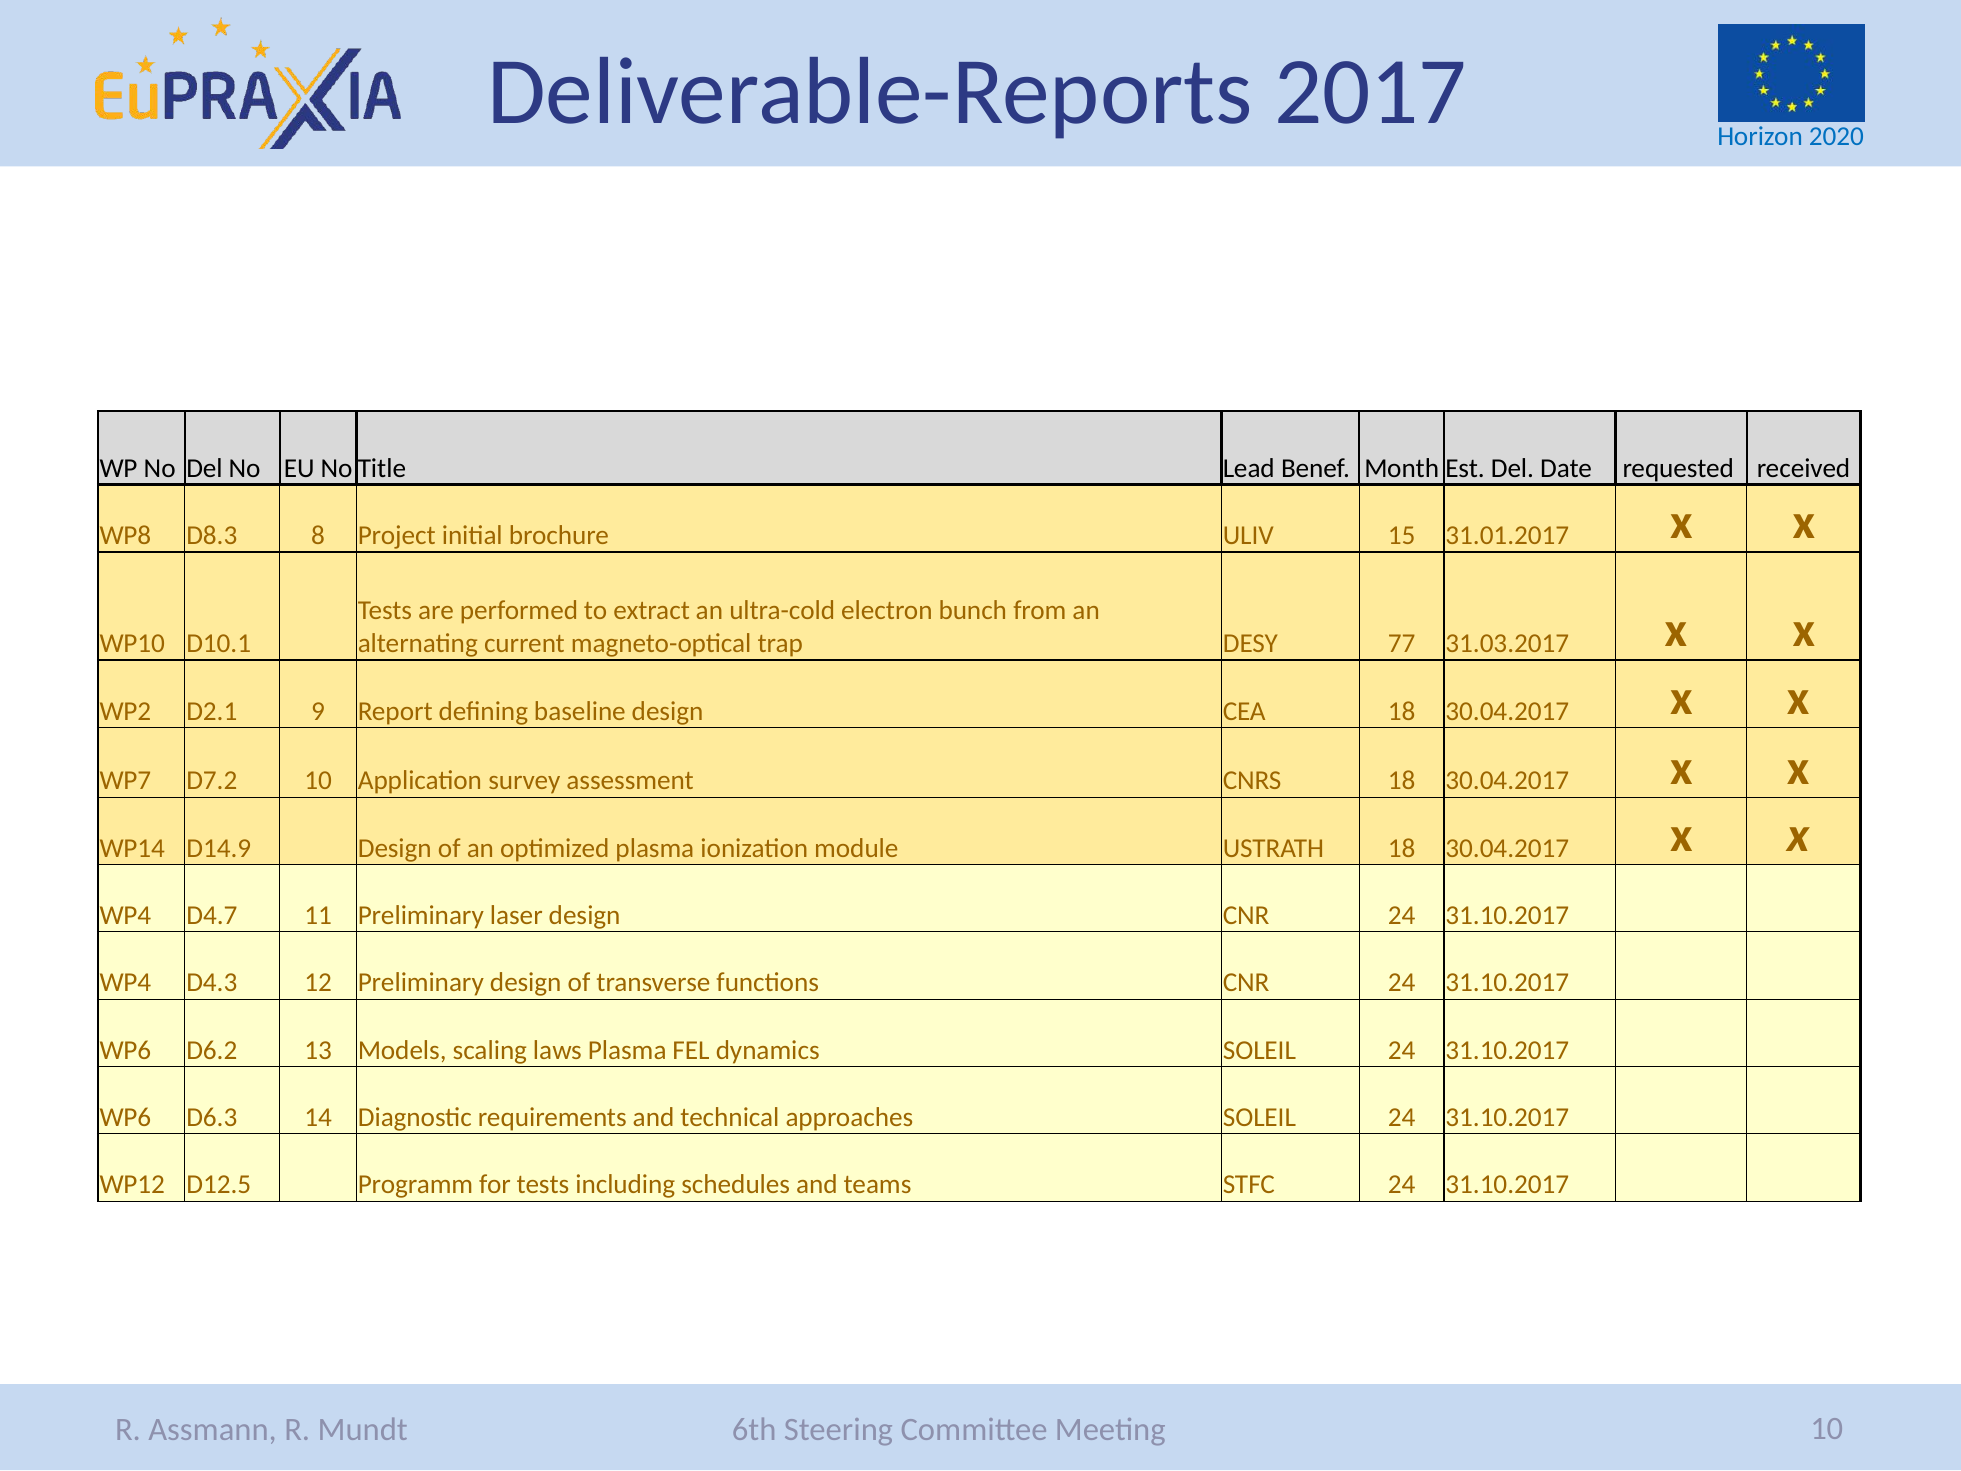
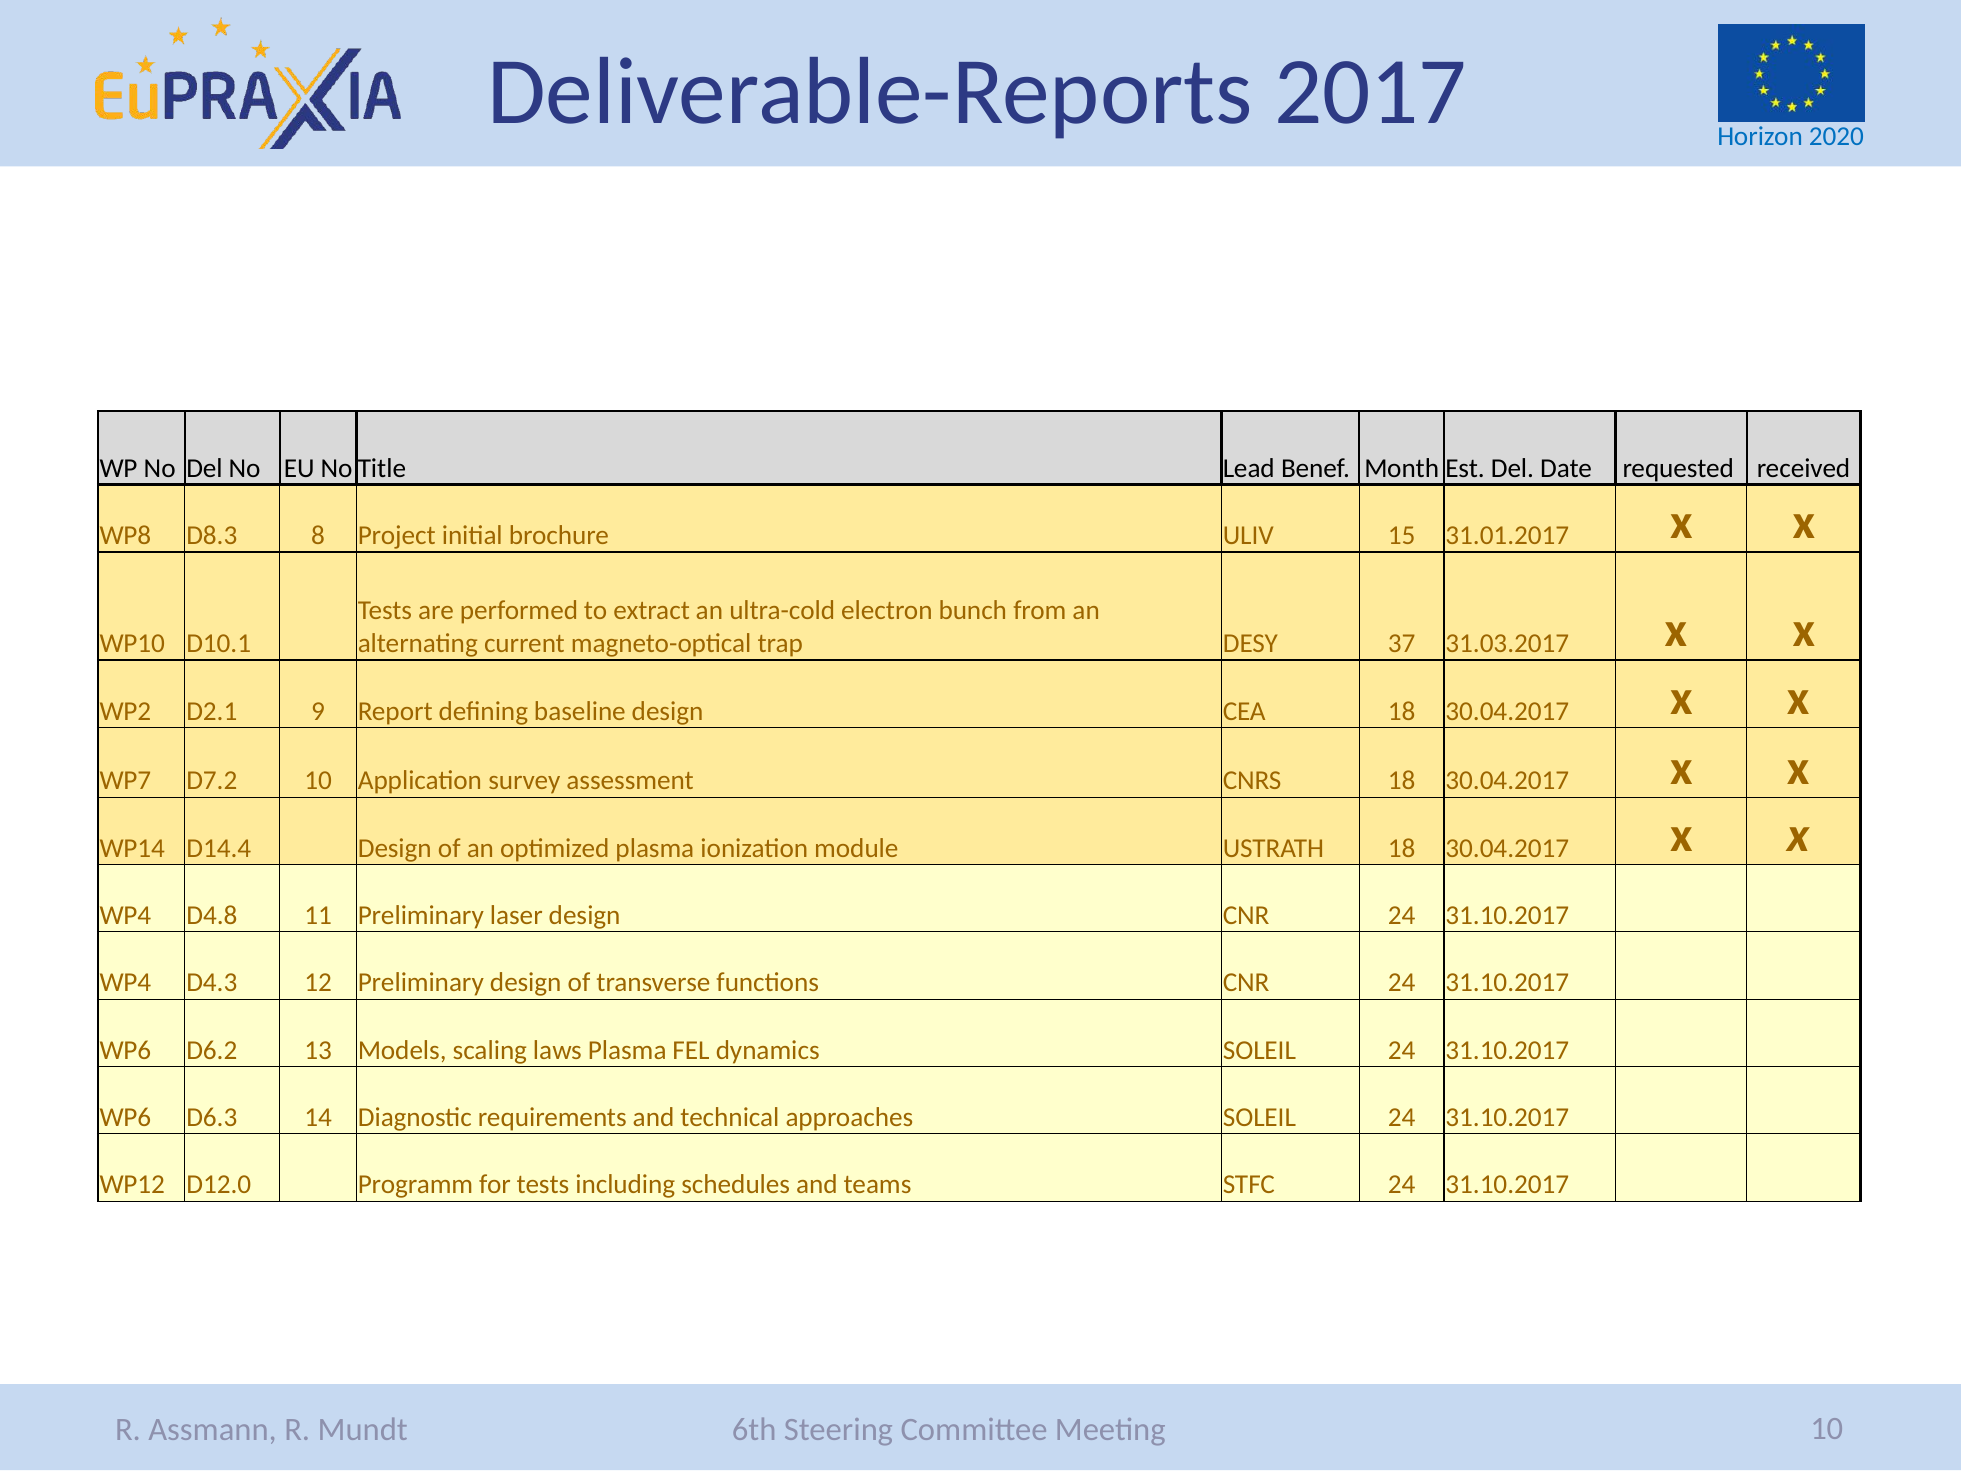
77: 77 -> 37 (1402, 644)
D14.9: D14.9 -> D14.4 (219, 848)
D4.7: D4.7 -> D4.8 (212, 915)
D12.5: D12.5 -> D12.0 (219, 1185)
